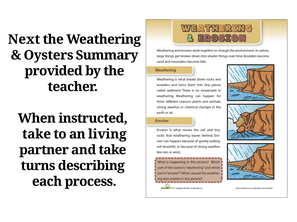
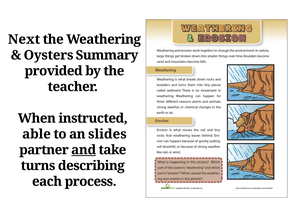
take: take -> able (37, 135)
living: living -> slides (107, 135)
and underline: none -> present (84, 150)
